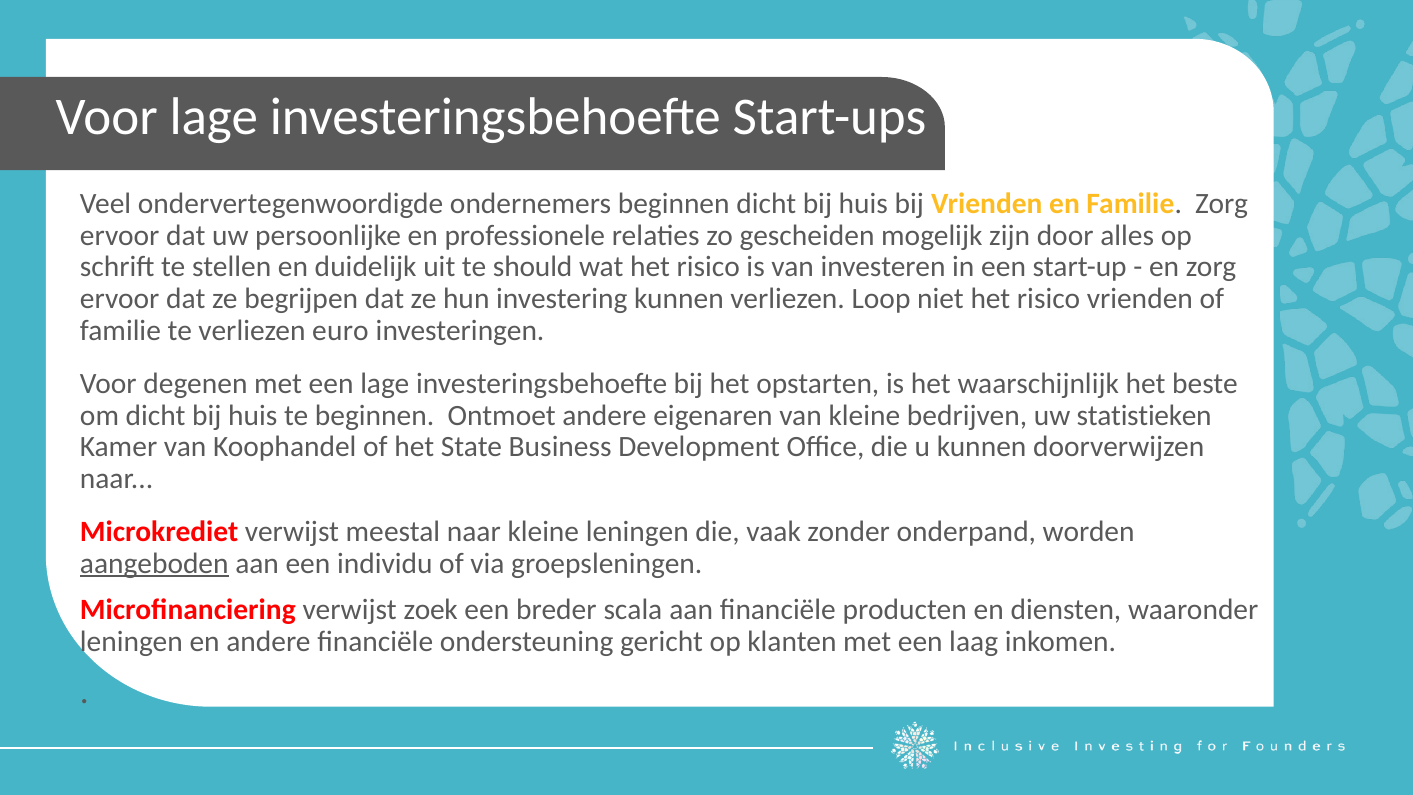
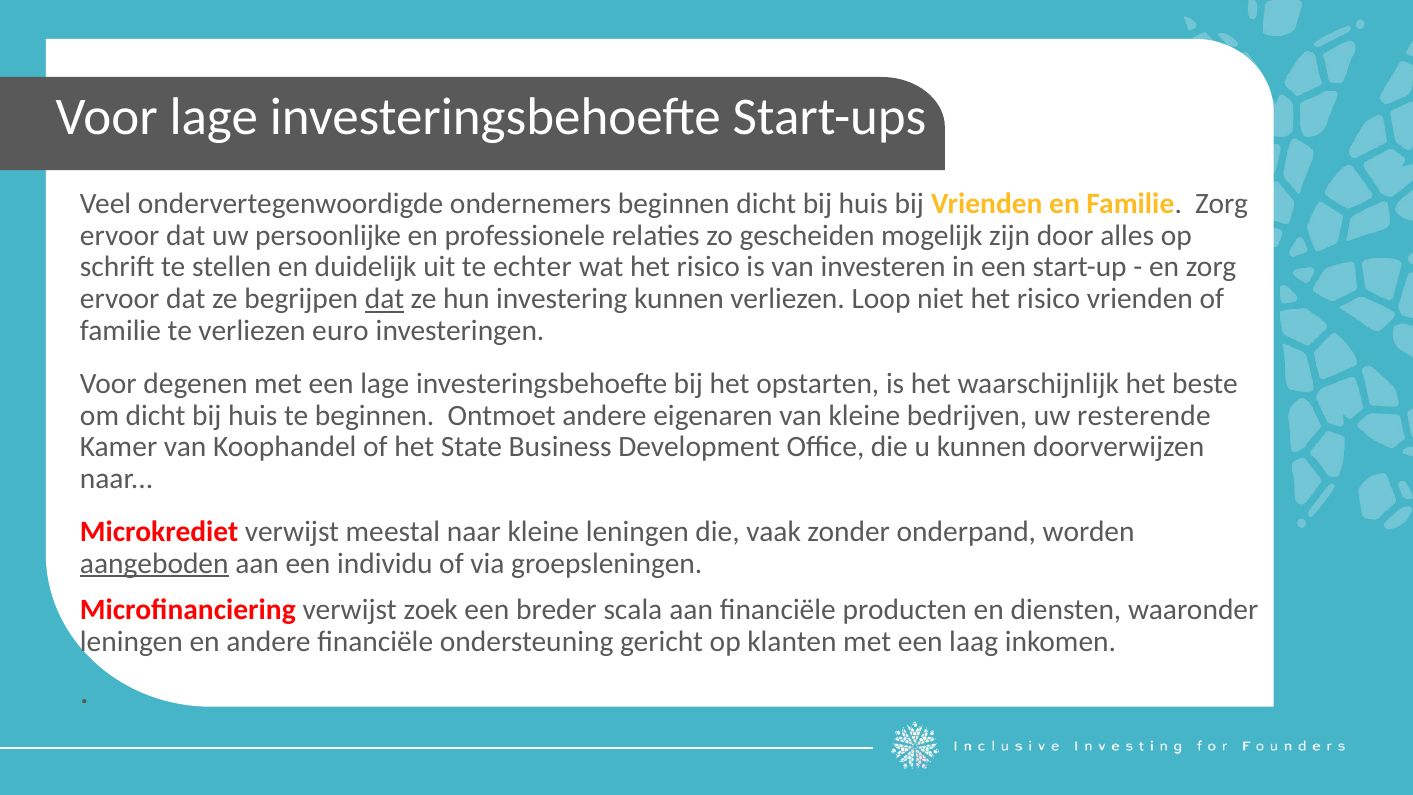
should: should -> echter (532, 267)
dat underline: none -> present (385, 299)
statistieken: statistieken -> resterende (1144, 415)
